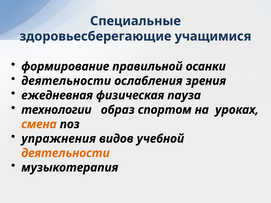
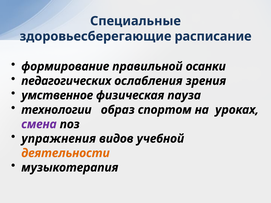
учащимися: учащимися -> расписание (213, 36)
деятельности: деятельности -> педагогических (66, 81)
ежедневная: ежедневная -> умственное (57, 95)
смена colour: orange -> purple (39, 124)
